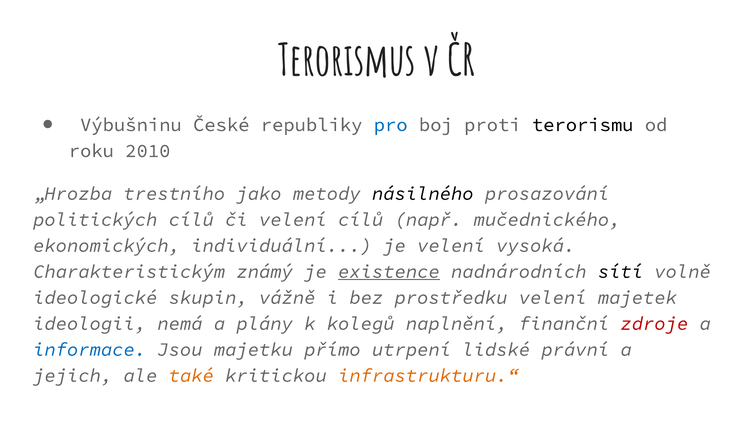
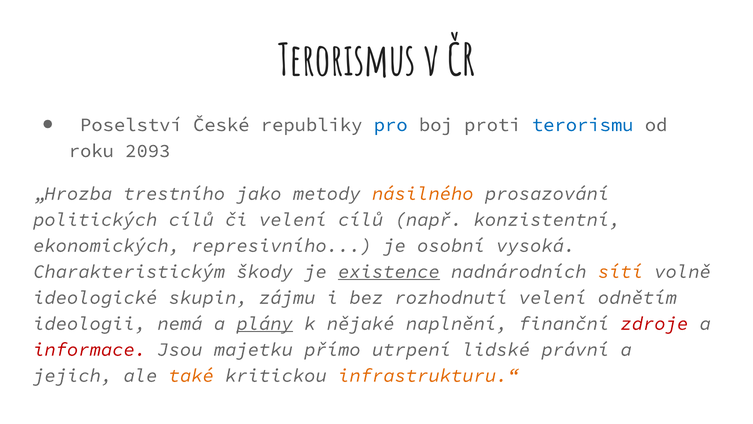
Výbušninu: Výbušninu -> Poselství (131, 125)
terorismu colour: black -> blue (583, 125)
2010: 2010 -> 2093 (148, 151)
násilného colour: black -> orange (423, 193)
mučednického: mučednického -> konzistentní (547, 219)
individuální: individuální -> represivního (282, 245)
je velení: velení -> osobní (451, 245)
známý: známý -> škody (265, 271)
sítí colour: black -> orange (621, 271)
vážně: vážně -> zájmu (287, 297)
prostředku: prostředku -> rozhodnutí (451, 297)
majetek: majetek -> odnětím (637, 297)
plány underline: none -> present (265, 323)
kolegů: kolegů -> nějaké (361, 323)
informace colour: blue -> red (90, 349)
